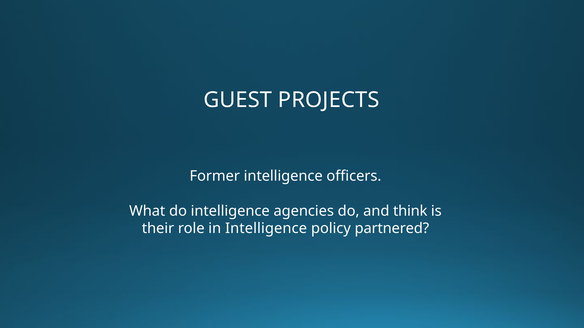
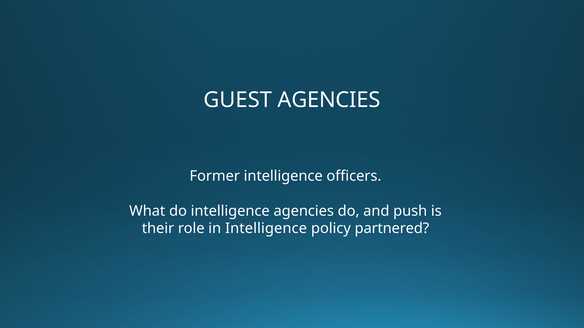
GUEST PROJECTS: PROJECTS -> AGENCIES (329, 100)
think: think -> push (410, 211)
